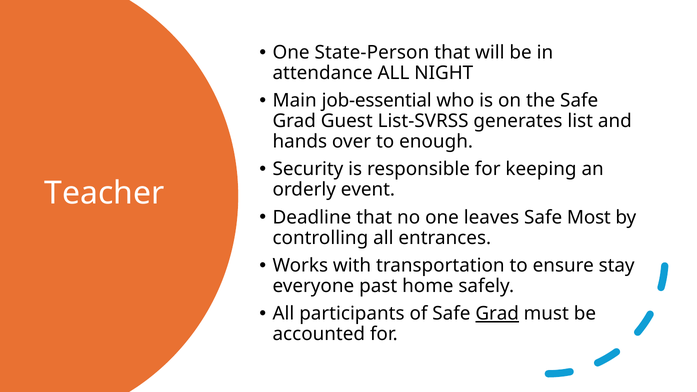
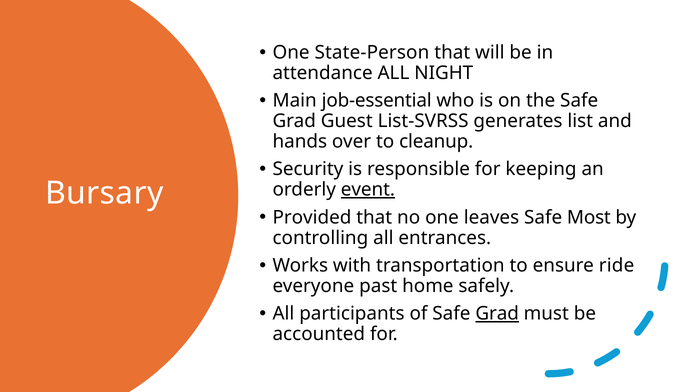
enough: enough -> cleanup (436, 142)
Teacher: Teacher -> Bursary (104, 193)
event underline: none -> present (368, 190)
Deadline: Deadline -> Provided (312, 217)
stay: stay -> ride (617, 266)
